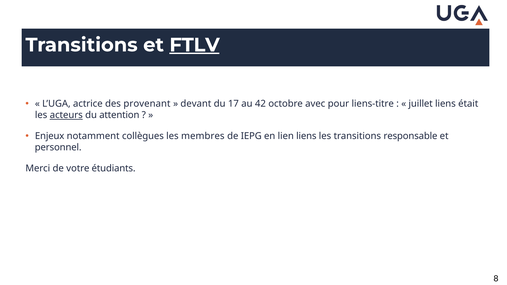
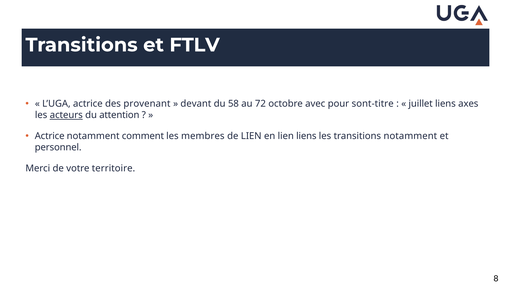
FTLV underline: present -> none (195, 45)
17: 17 -> 58 (233, 104)
42: 42 -> 72 (260, 104)
liens-titre: liens-titre -> sont-titre (373, 104)
était: était -> axes (468, 104)
Enjeux: Enjeux -> Actrice (50, 136)
collègues: collègues -> comment (143, 136)
de IEPG: IEPG -> LIEN (251, 136)
transitions responsable: responsable -> notamment (410, 136)
étudiants: étudiants -> territoire (113, 168)
